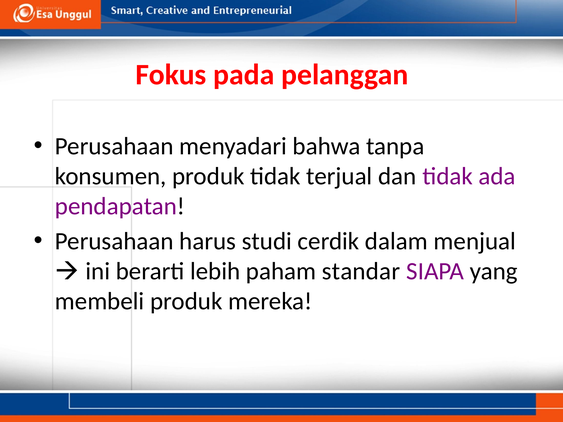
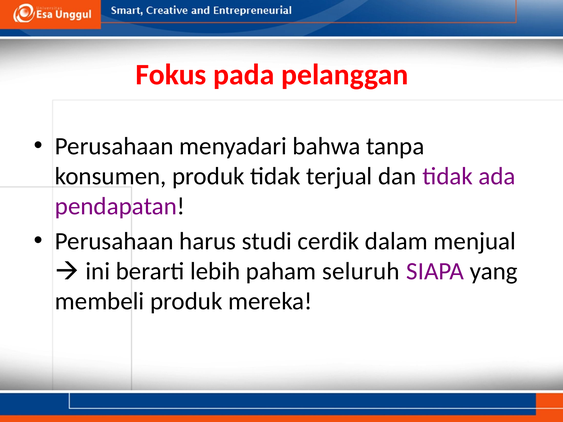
standar: standar -> seluruh (361, 271)
